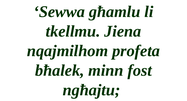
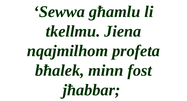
ngħajtu: ngħajtu -> jħabbar (91, 90)
